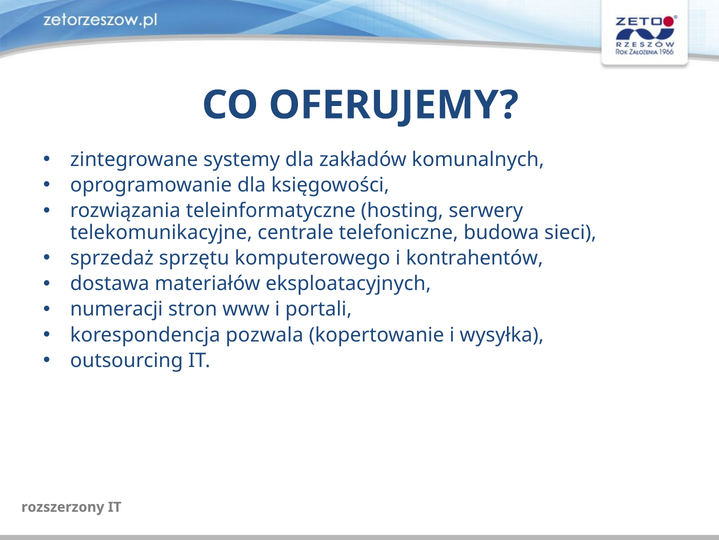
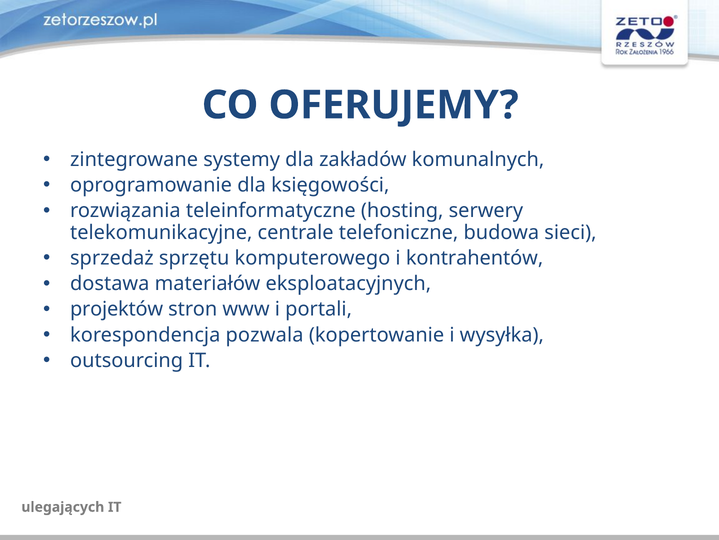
numeracji: numeracji -> projektów (117, 309)
rozszerzony: rozszerzony -> ulegających (63, 506)
